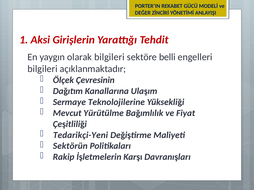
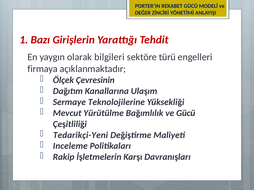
Aksi: Aksi -> Bazı (40, 40)
belli: belli -> türü (167, 57)
bilgileri: bilgileri -> firmaya (43, 69)
ve Fiyat: Fiyat -> Gücü (186, 113)
Sektörün: Sektörün -> Inceleme (70, 146)
